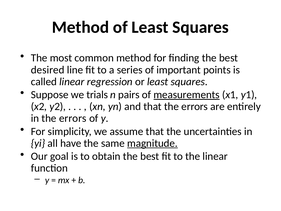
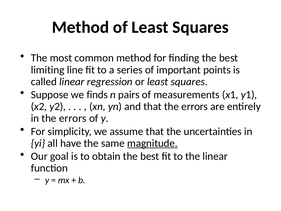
desired: desired -> limiting (48, 70)
trials: trials -> finds (97, 95)
measurements underline: present -> none (187, 95)
